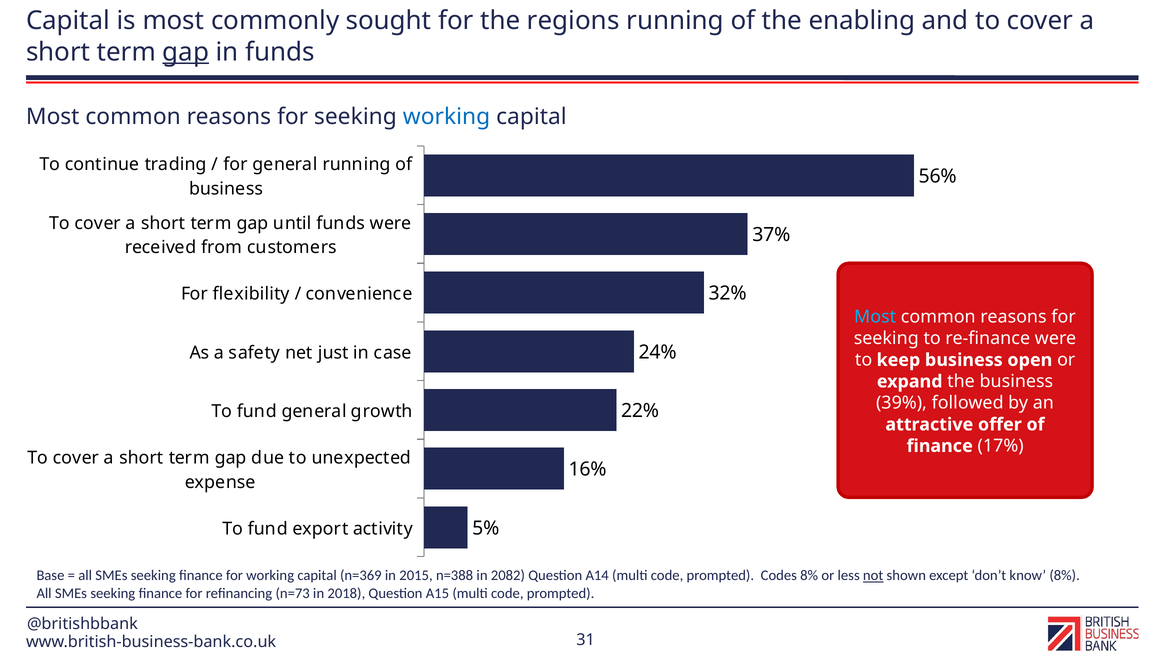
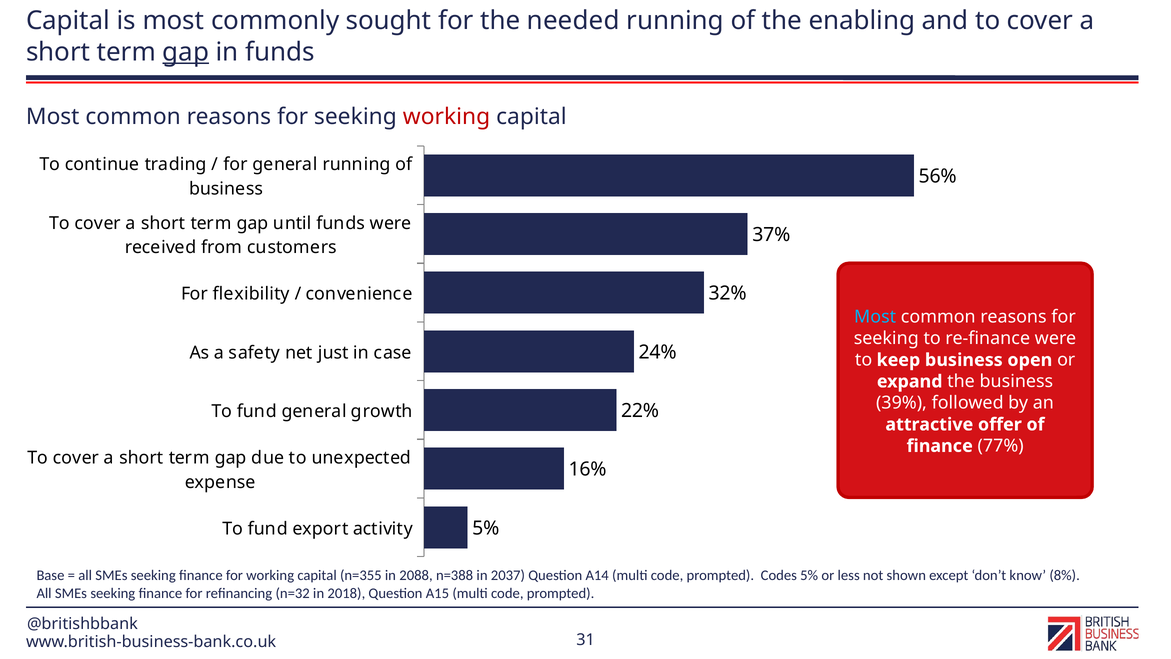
regions: regions -> needed (573, 21)
working colour: blue -> red (447, 117)
17%: 17% -> 77% (1001, 446)
n=369: n=369 -> n=355 (361, 575)
2015: 2015 -> 2088 (416, 575)
2082: 2082 -> 2037 (508, 575)
Codes 8%: 8% -> 5% (809, 575)
not underline: present -> none (873, 575)
n=73: n=73 -> n=32 (293, 593)
